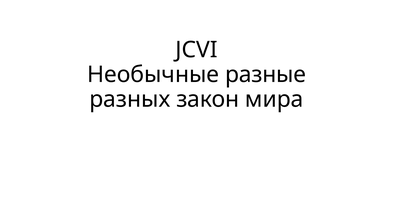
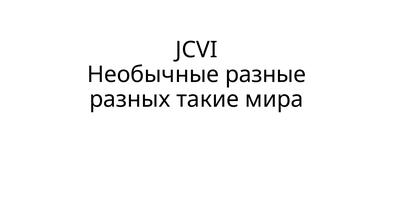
закон: закон -> такие (208, 99)
